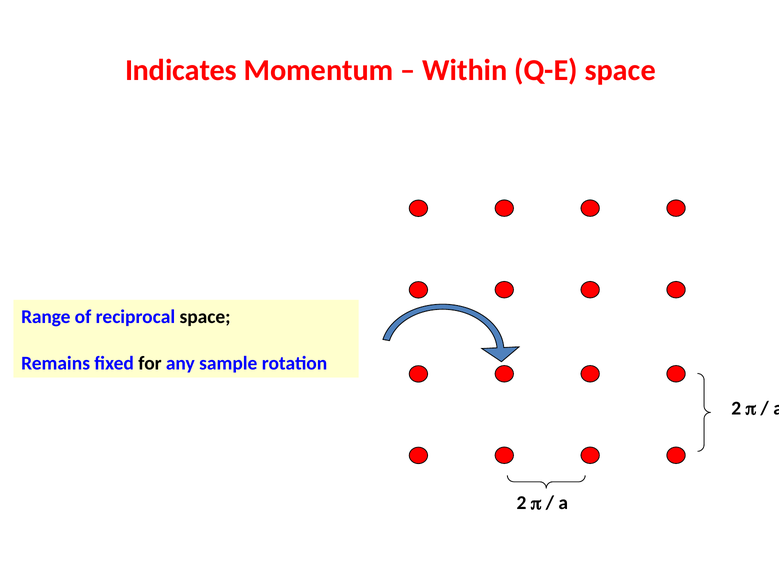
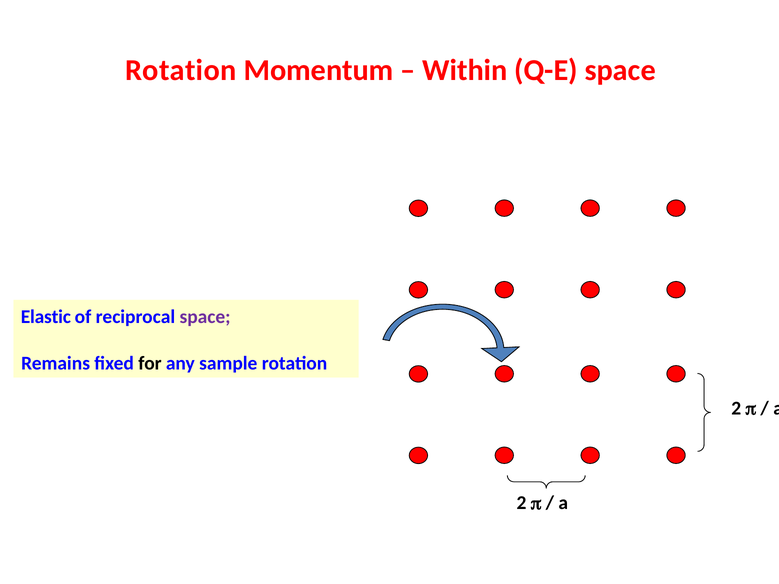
Indicates: Indicates -> Rotation (181, 70)
Range: Range -> Elastic (46, 317)
space colour: black -> purple (205, 317)
